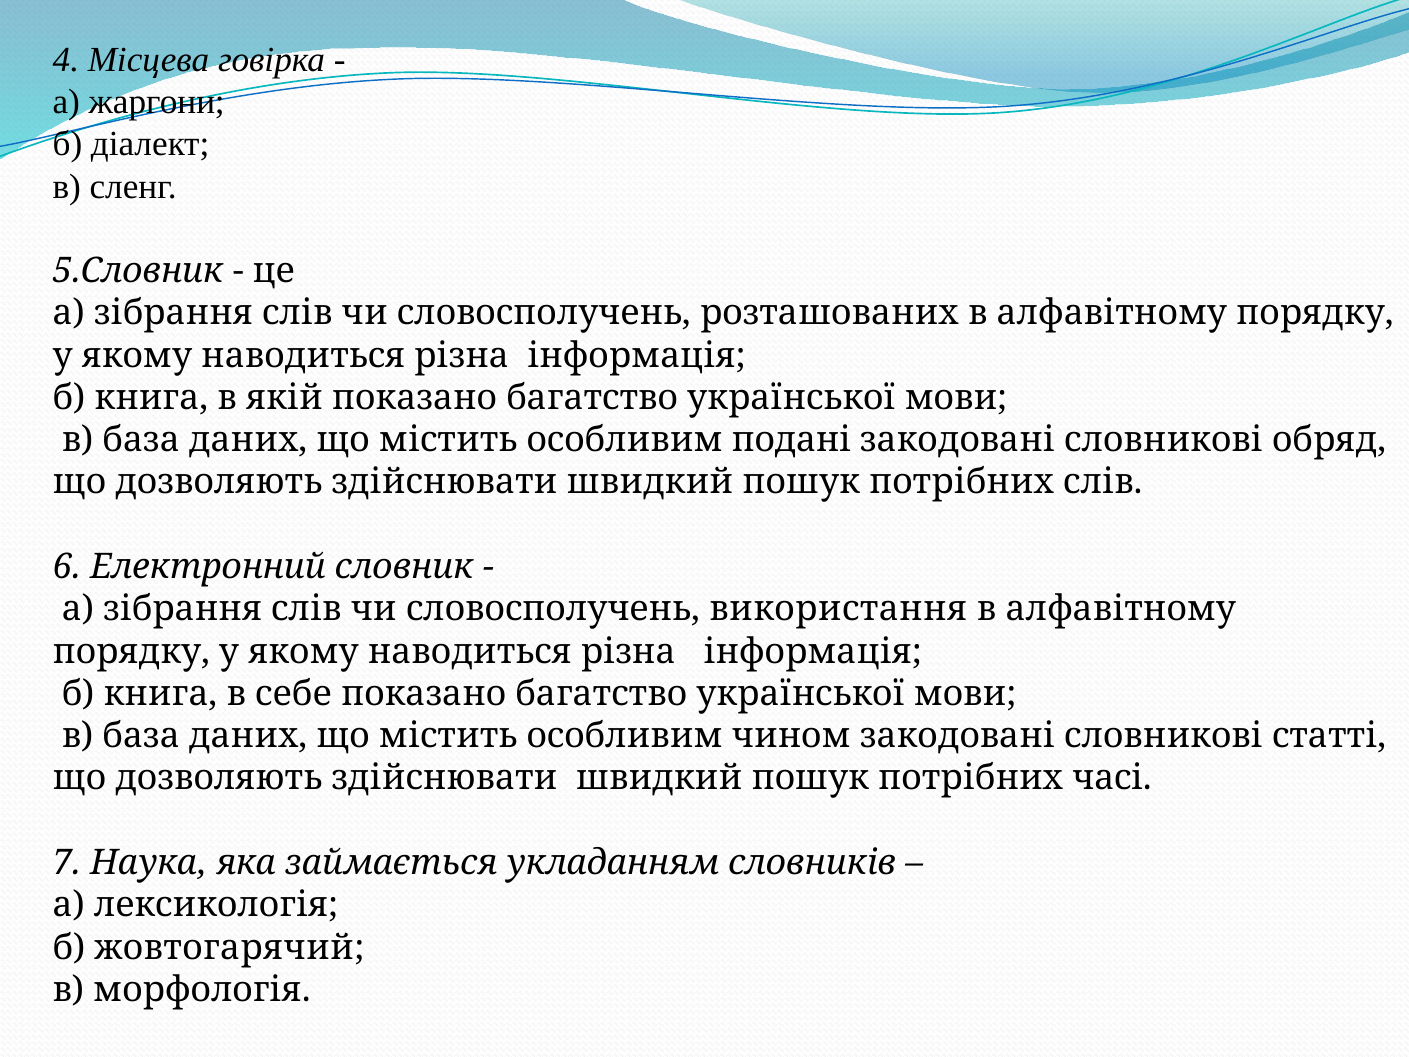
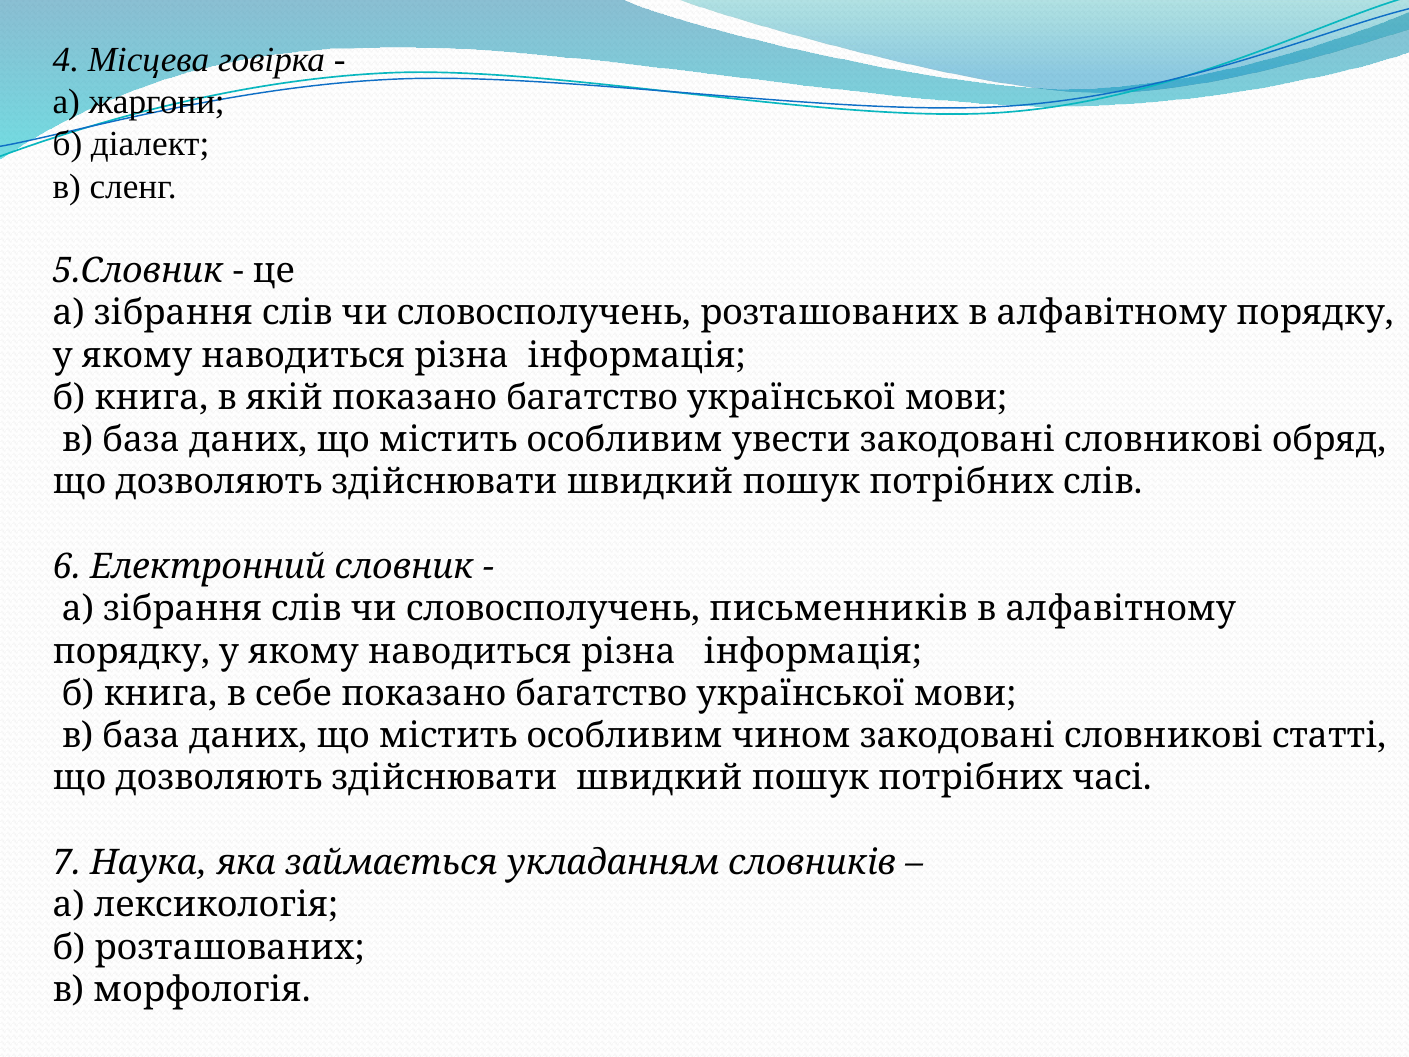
подані: подані -> увести (791, 440)
використання: використання -> письменників (838, 609)
б жовтогарячий: жовтогарячий -> розташованих (230, 947)
